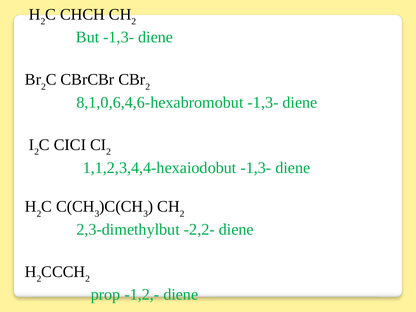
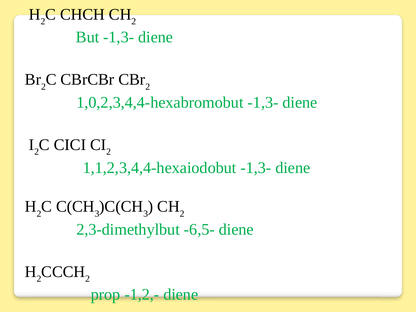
8,1,0,6,4,6-hexabromobut: 8,1,0,6,4,6-hexabromobut -> 1,0,2,3,4,4-hexabromobut (160, 102)
-2,2-: -2,2- -> -6,5- (199, 229)
